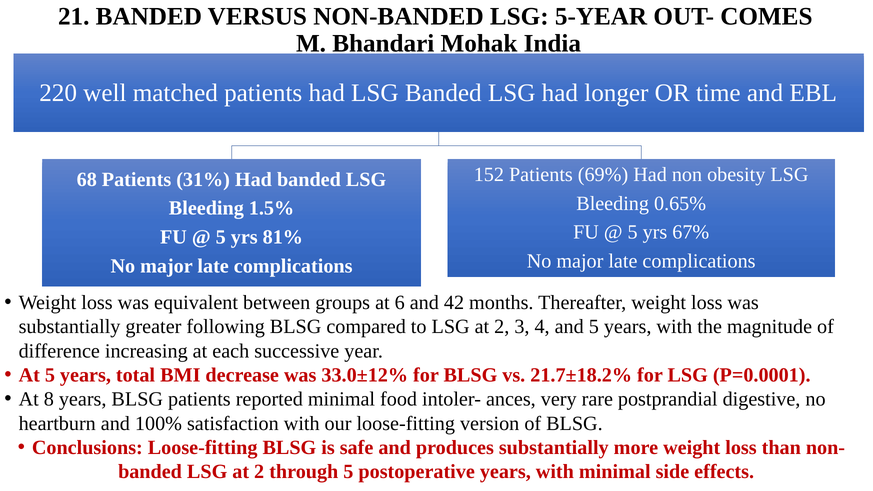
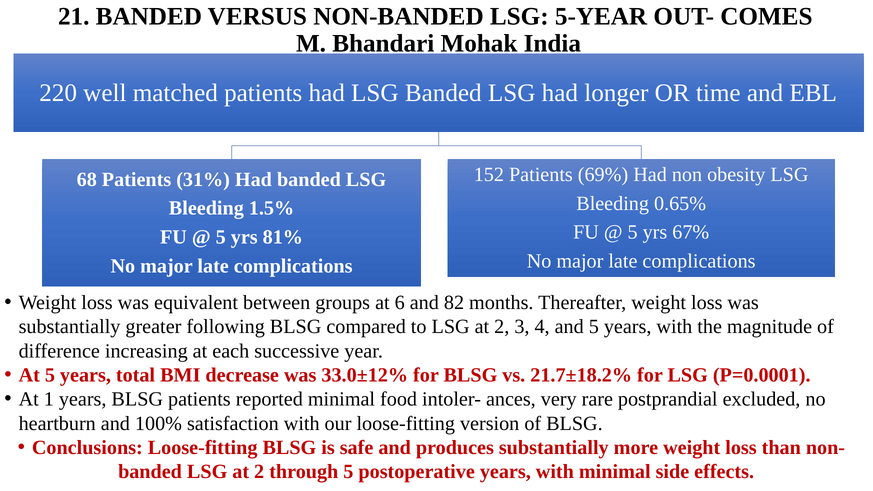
42: 42 -> 82 (454, 303)
8: 8 -> 1 (49, 399)
digestive: digestive -> excluded (762, 399)
